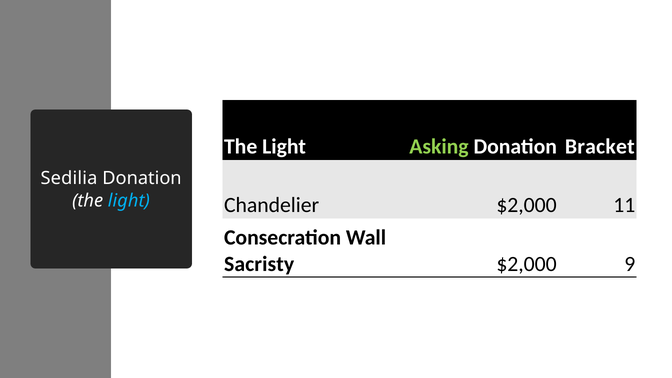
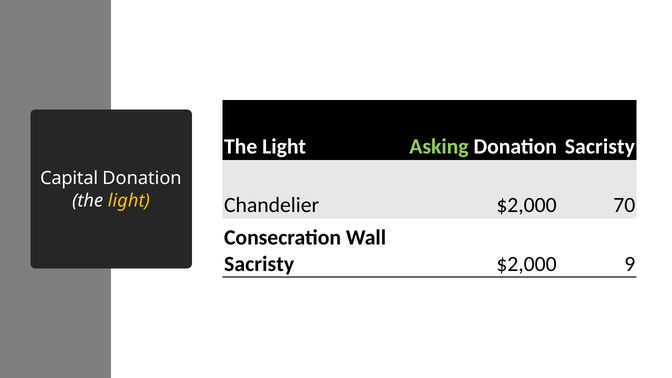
Donation Bracket: Bracket -> Sacristy (600, 147)
Sedilia: Sedilia -> Capital (69, 178)
light colour: light blue -> yellow (129, 201)
11: 11 -> 70 (624, 205)
